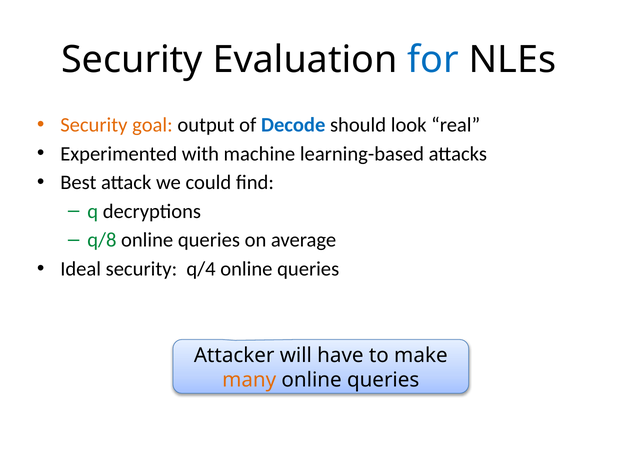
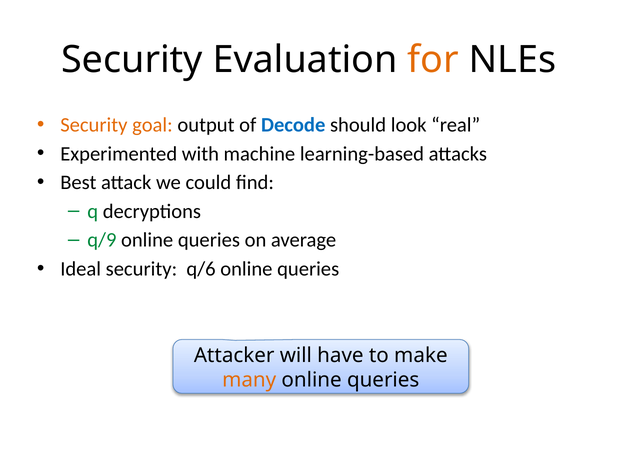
for colour: blue -> orange (433, 60)
q/8: q/8 -> q/9 (102, 240)
q/4: q/4 -> q/6 (201, 269)
